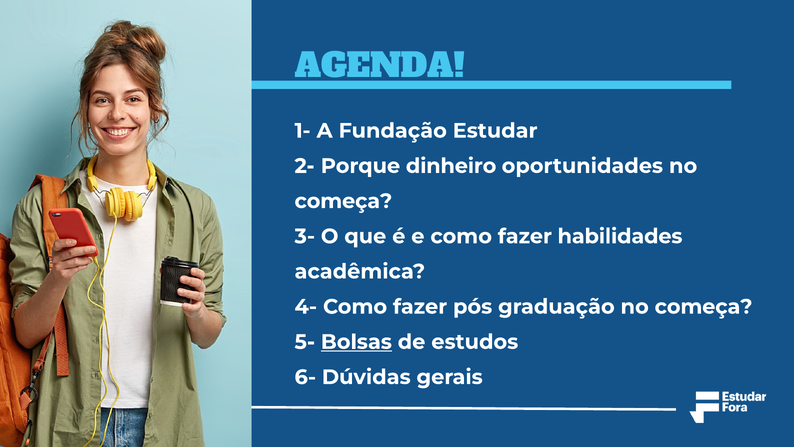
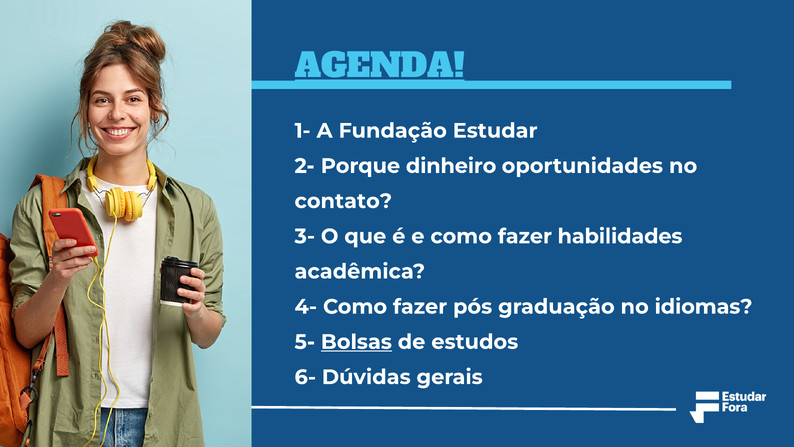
AGENDA underline: none -> present (380, 66)
começa: começa -> contato (343, 201)
graduação no começa: começa -> idiomas (704, 307)
